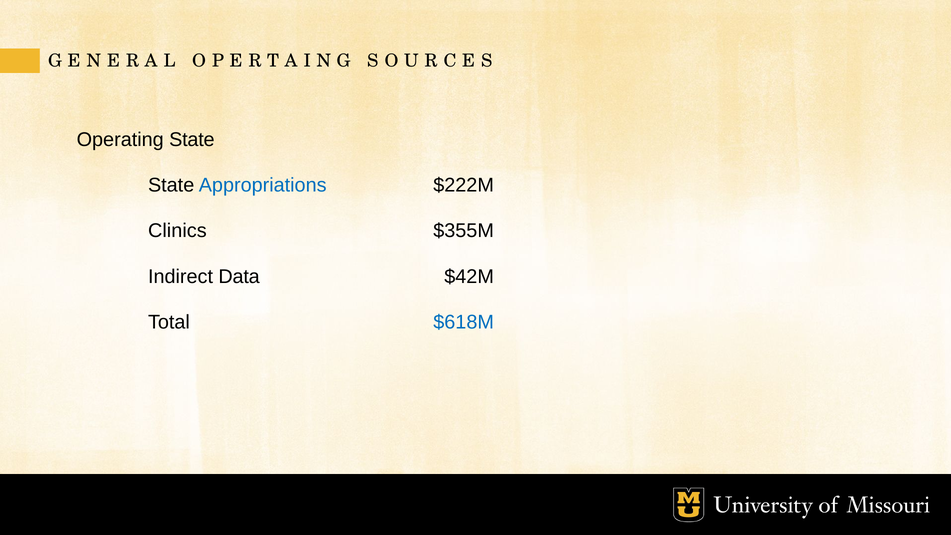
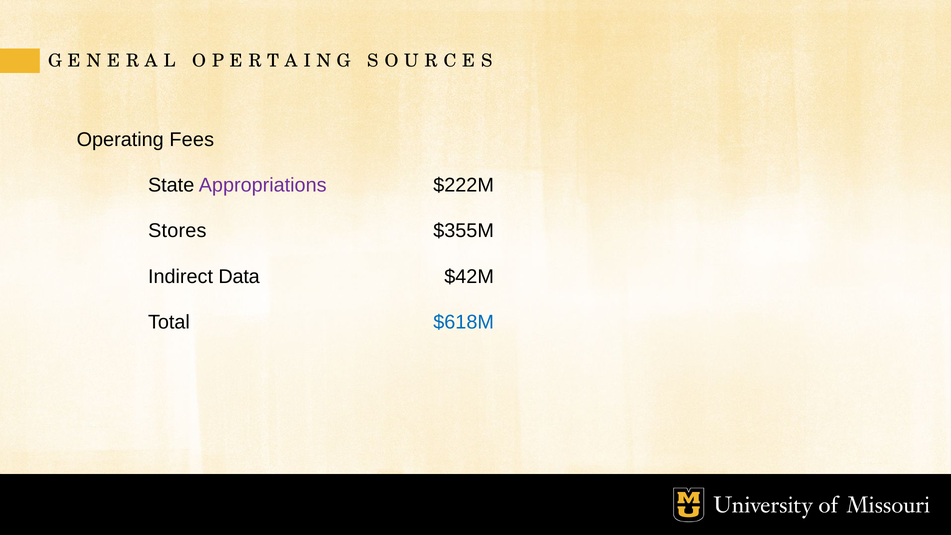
Operating State: State -> Fees (192, 140)
Appropriations colour: blue -> purple (263, 185)
Clinics: Clinics -> Stores (177, 231)
